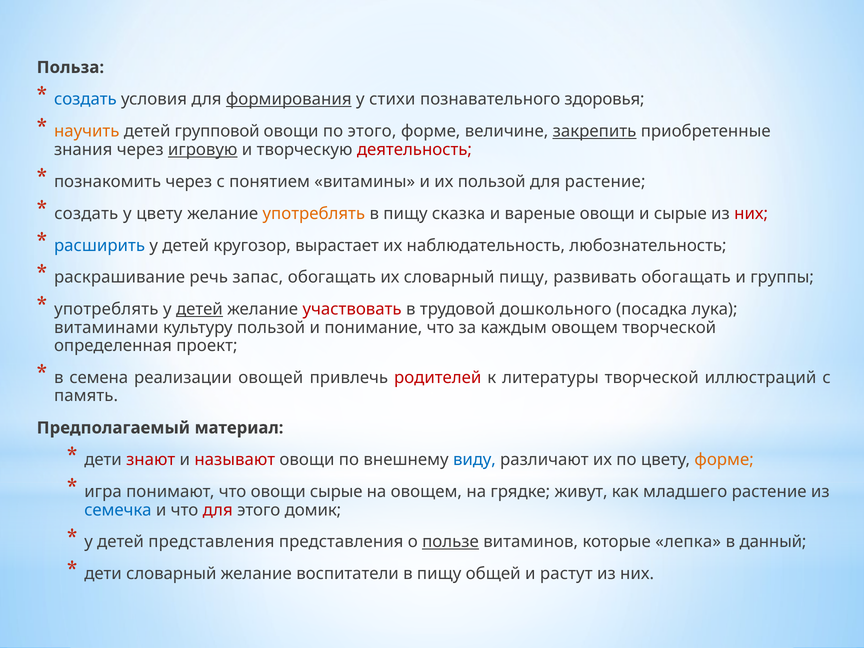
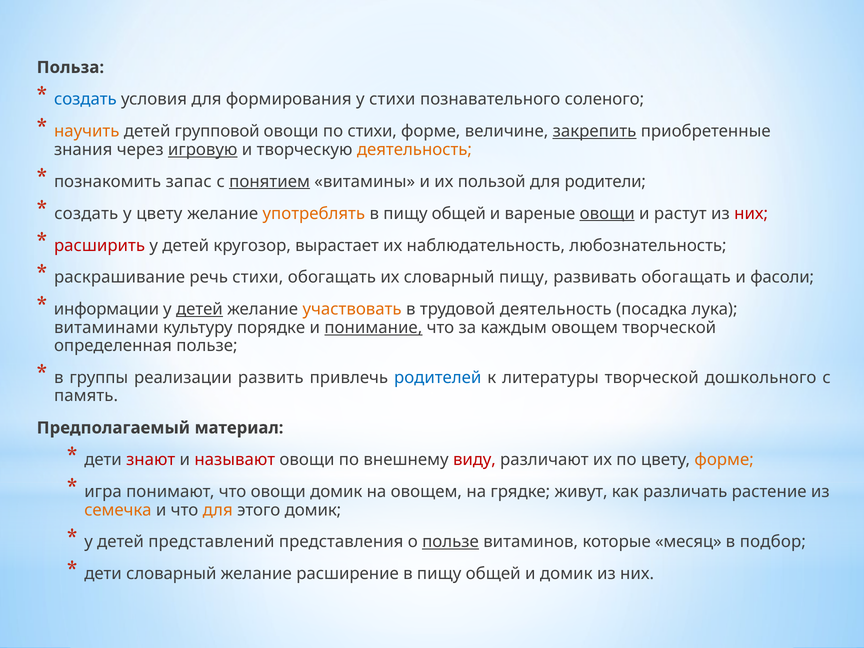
формирования underline: present -> none (289, 99)
здоровья: здоровья -> соленого (604, 99)
по этого: этого -> стихи (372, 131)
деятельность colour: red -> orange (414, 150)
познакомить через: через -> запас (189, 182)
понятием underline: none -> present (270, 182)
для растение: растение -> родители (605, 182)
сказка: сказка -> общей (459, 213)
овощи underline: none -> present (607, 213)
и сырые: сырые -> растут (680, 213)
расширить colour: blue -> red (100, 245)
речь запас: запас -> стихи (258, 277)
группы: группы -> фасоли (782, 277)
употреблять: употреблять -> информации (106, 309)
участвовать colour: red -> orange (352, 309)
трудовой дошкольного: дошкольного -> деятельность (556, 309)
культуру пользой: пользой -> порядке (271, 328)
понимание underline: none -> present (373, 328)
определенная проект: проект -> пользе (207, 346)
семена: семена -> группы (99, 378)
овощей: овощей -> развить (271, 378)
родителей colour: red -> blue (438, 378)
иллюстраций: иллюстраций -> дошкольного (761, 378)
виду colour: blue -> red (474, 460)
овощи сырые: сырые -> домик (336, 492)
младшего: младшего -> различать (685, 492)
семечка colour: blue -> orange (118, 510)
для colour: red -> orange (218, 510)
детей представления: представления -> представлений (211, 542)
лепка: лепка -> месяц (688, 542)
данный: данный -> подбор (773, 542)
воспитатели: воспитатели -> расширение (348, 574)
и растут: растут -> домик (566, 574)
